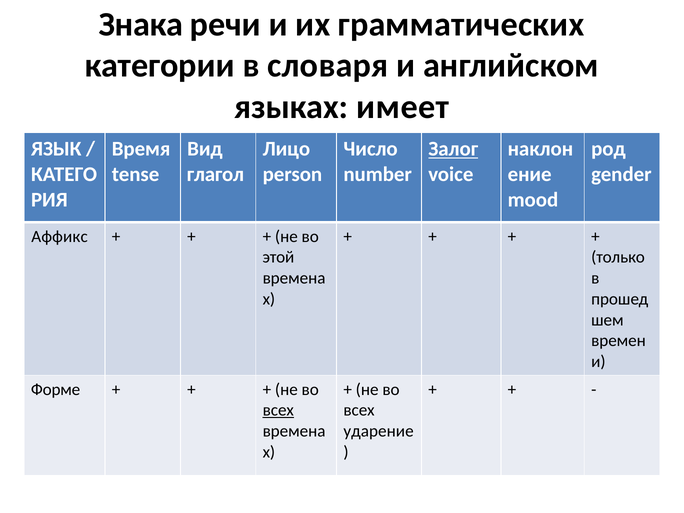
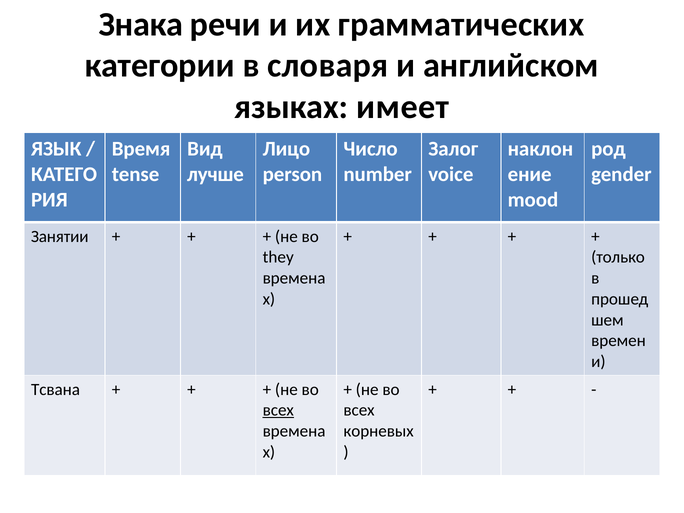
Залог underline: present -> none (453, 149)
глагол: глагол -> лучше (215, 174)
Аффикс: Аффикс -> Занятии (60, 236)
этой: этой -> they (278, 257)
Форме: Форме -> Тсвана (56, 389)
ударение: ударение -> корневых (379, 431)
